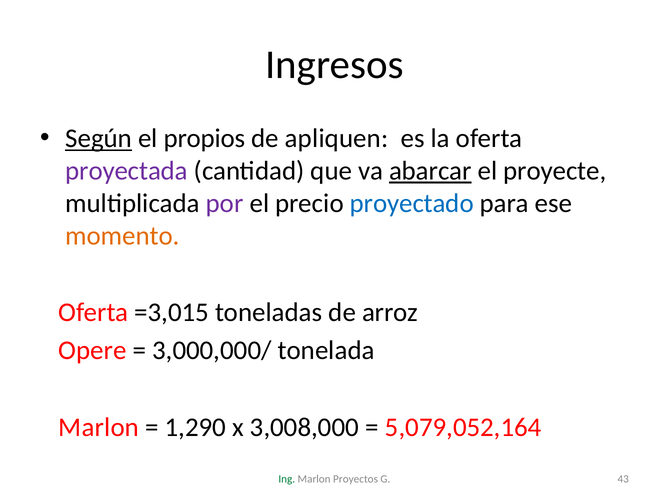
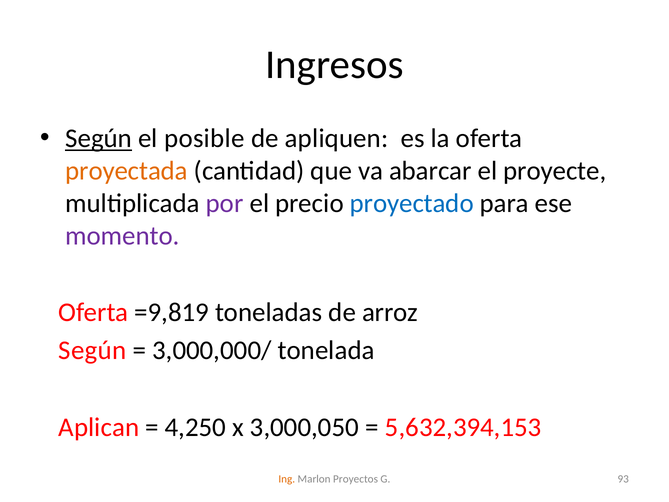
propios: propios -> posible (204, 138)
proyectada colour: purple -> orange (127, 171)
abarcar underline: present -> none (430, 171)
momento colour: orange -> purple (122, 236)
=3,015: =3,015 -> =9,819 (172, 312)
Opere: Opere -> Según (92, 350)
Marlon: Marlon -> Aplican (99, 427)
1,290: 1,290 -> 4,250 (195, 427)
3,008,000: 3,008,000 -> 3,000,050 (304, 427)
5,079,052,164: 5,079,052,164 -> 5,632,394,153 (463, 427)
Ing colour: green -> orange (287, 479)
43: 43 -> 93 (623, 479)
